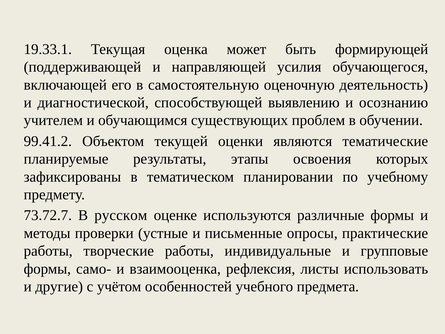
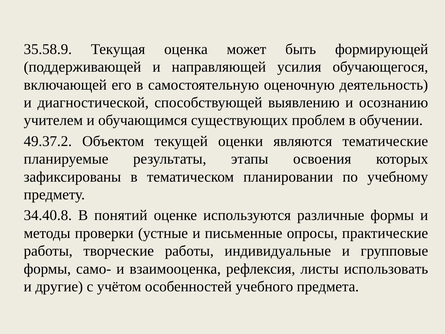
19.33.1: 19.33.1 -> 35.58.9 (48, 49)
99.41.2: 99.41.2 -> 49.37.2 (48, 141)
73.72.7: 73.72.7 -> 34.40.8 (48, 215)
русском: русском -> понятий (121, 215)
